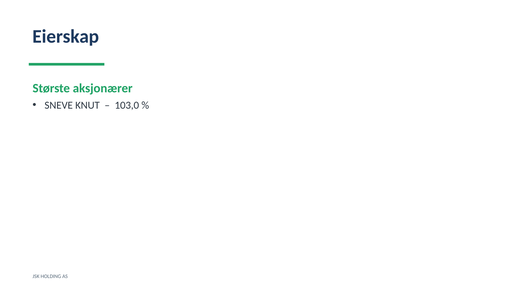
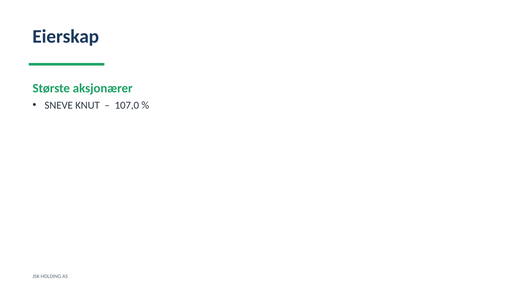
103,0: 103,0 -> 107,0 (127, 105)
